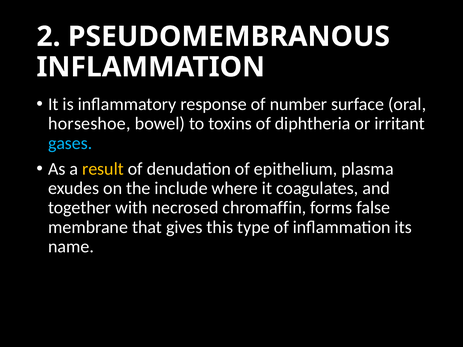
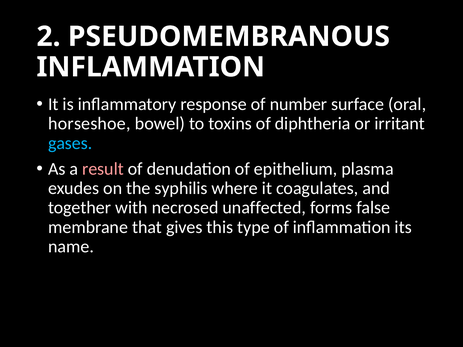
result colour: yellow -> pink (103, 169)
include: include -> syphilis (181, 188)
chromaffin: chromaffin -> unaffected (264, 208)
